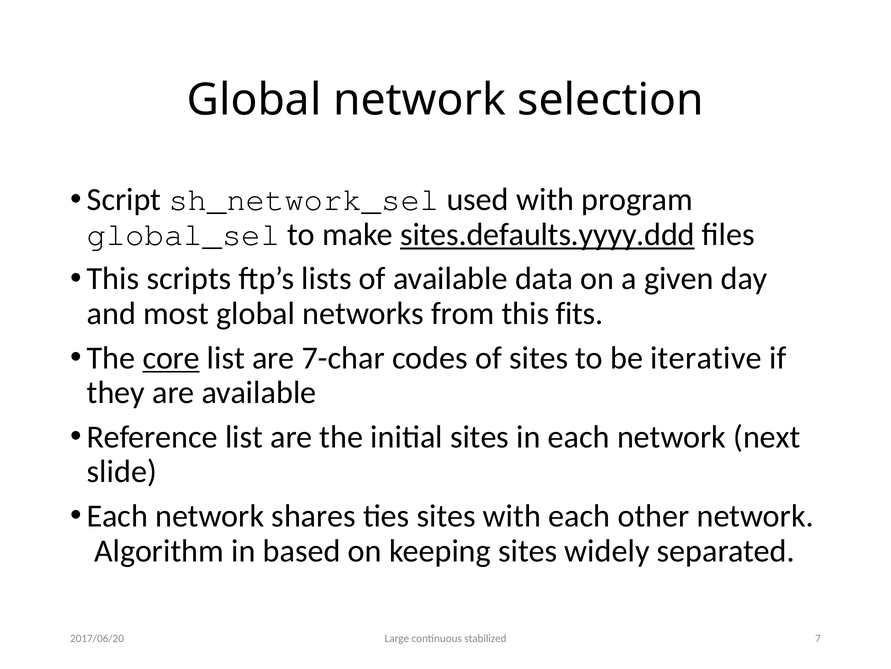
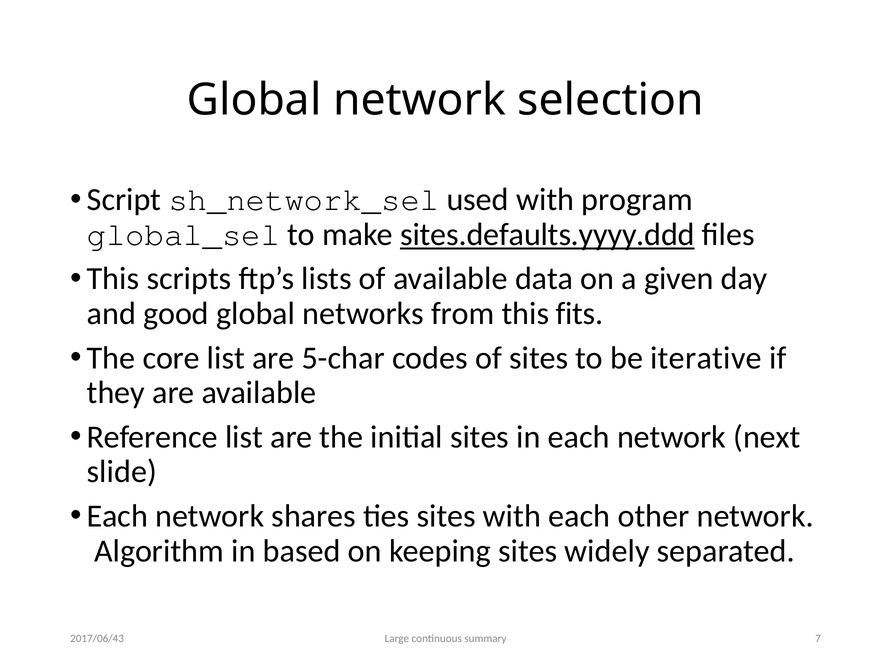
most: most -> good (176, 313)
core underline: present -> none (171, 358)
7-char: 7-char -> 5-char (343, 358)
stabilized: stabilized -> summary (485, 638)
2017/06/20: 2017/06/20 -> 2017/06/43 (97, 638)
